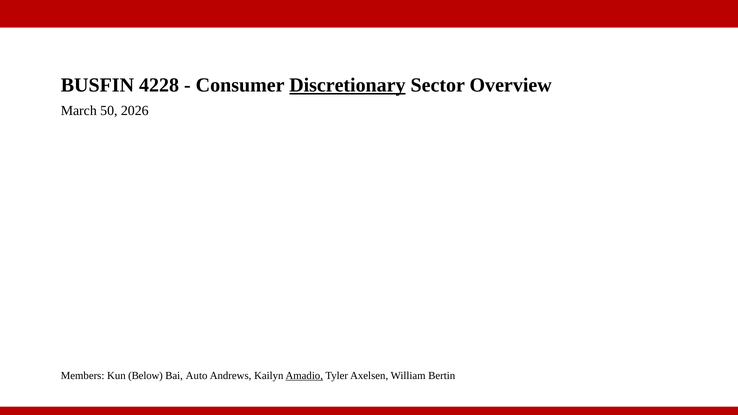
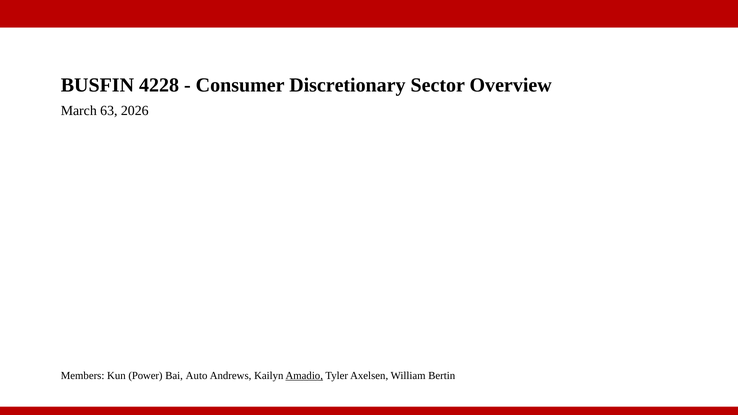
Discretionary underline: present -> none (347, 85)
50: 50 -> 63 (109, 111)
Below: Below -> Power (145, 376)
